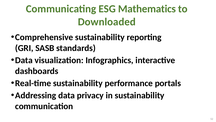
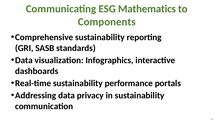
Downloaded: Downloaded -> Components (107, 22)
